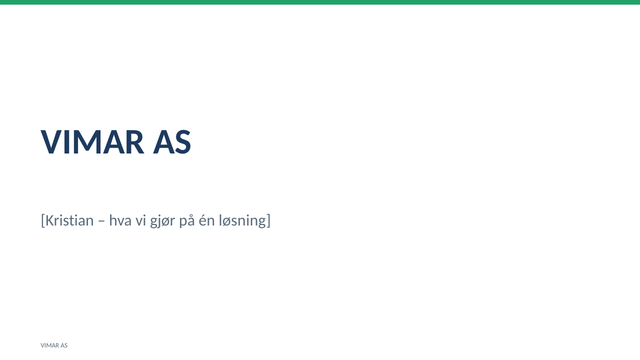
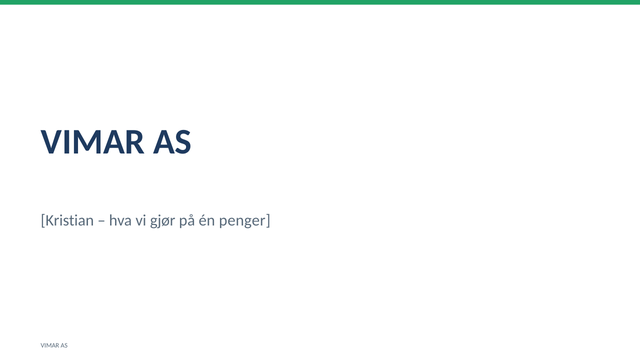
løsning: løsning -> penger (245, 220)
